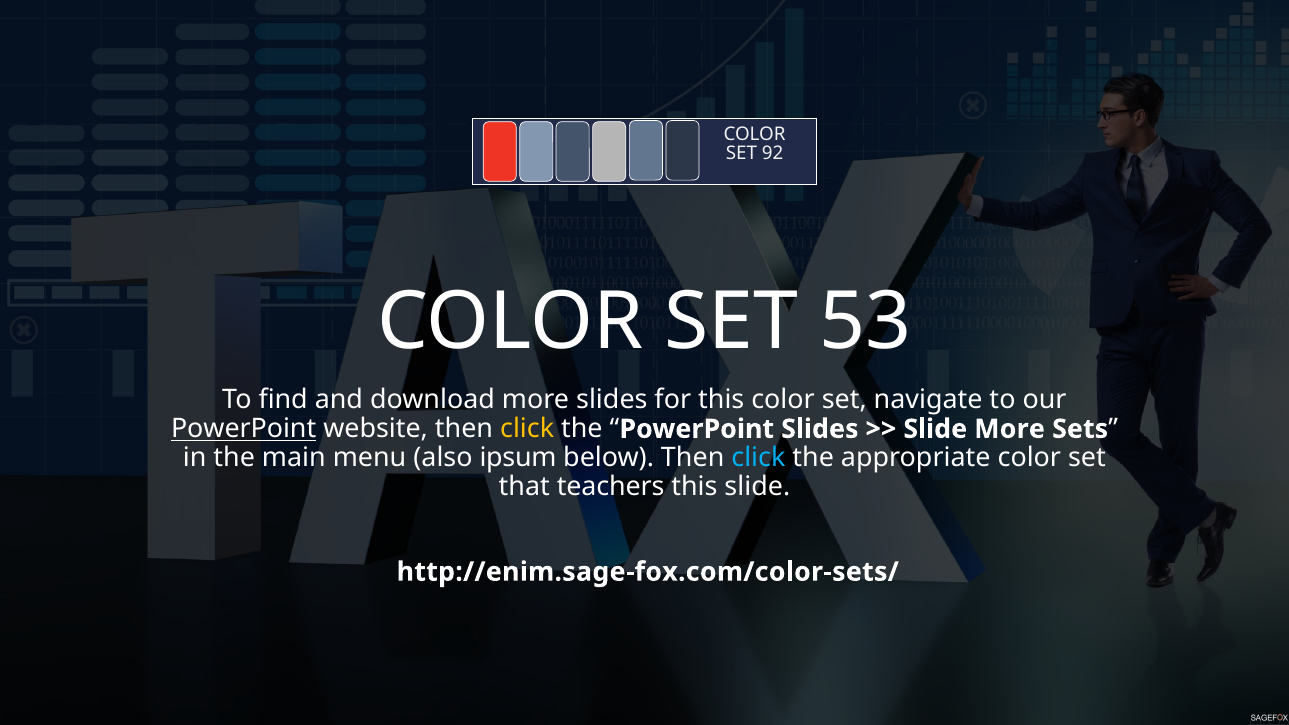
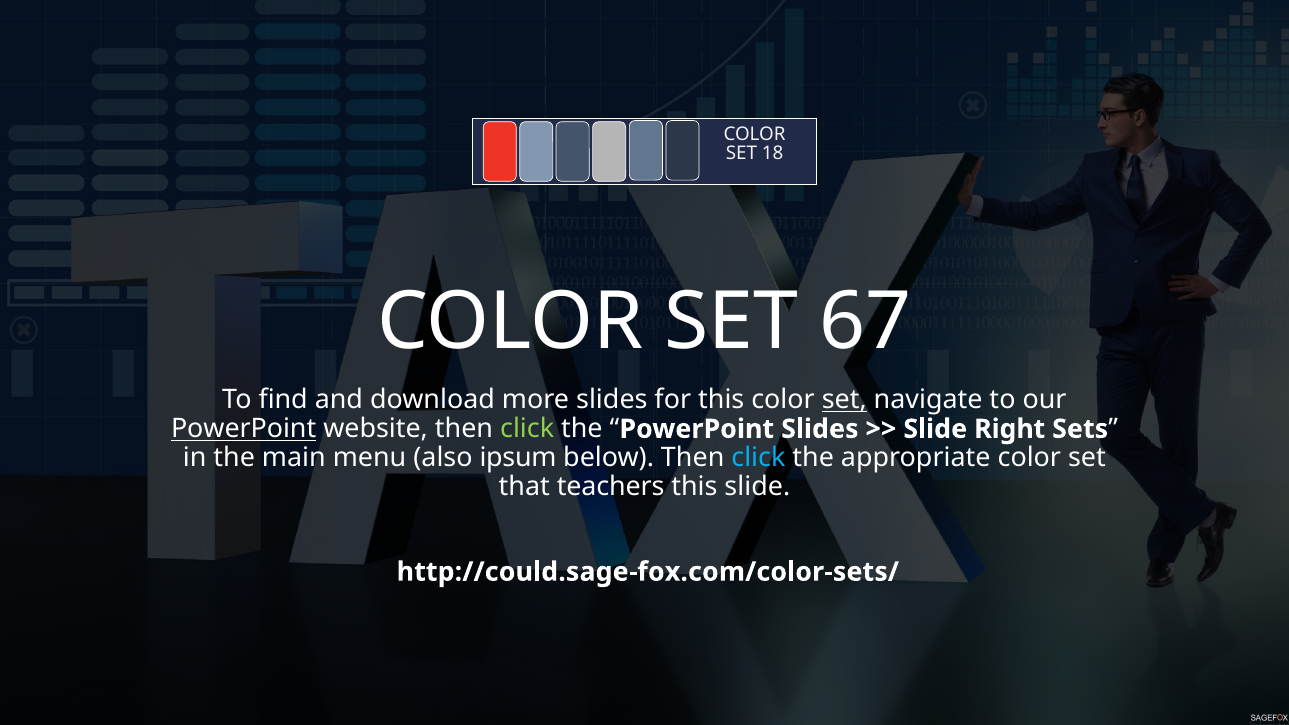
92: 92 -> 18 (773, 153)
53: 53 -> 67 (865, 322)
set underline: none -> present (844, 400)
click colour: yellow -> light green (527, 429)
Slide More: More -> Right (1010, 429)
http://enim.sage-fox.com/color-sets/: http://enim.sage-fox.com/color-sets/ -> http://could.sage-fox.com/color-sets/ (648, 572)
